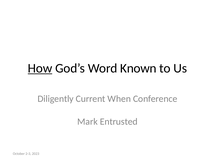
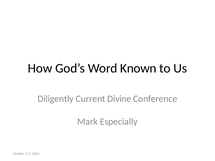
How underline: present -> none (40, 68)
When: When -> Divine (119, 99)
Entrusted: Entrusted -> Especially (119, 122)
